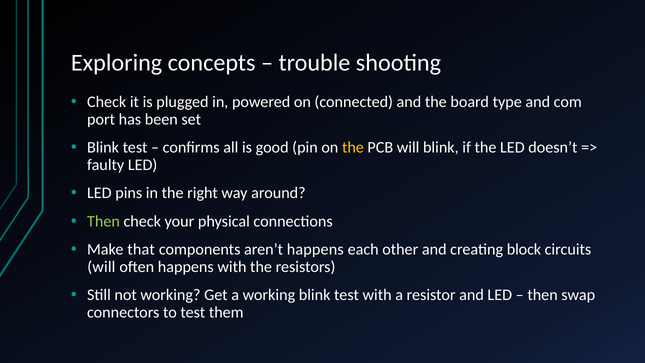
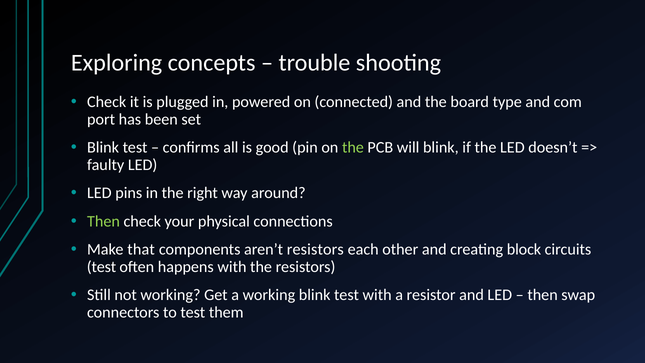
the colour: yellow -> light green (353, 147)
aren’t happens: happens -> resistors (315, 249)
will: will -> test (102, 267)
